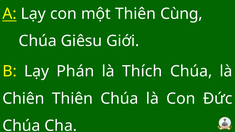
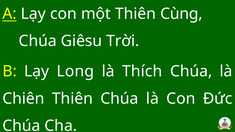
Giới: Giới -> Trời (123, 41)
Phán: Phán -> Long (75, 71)
